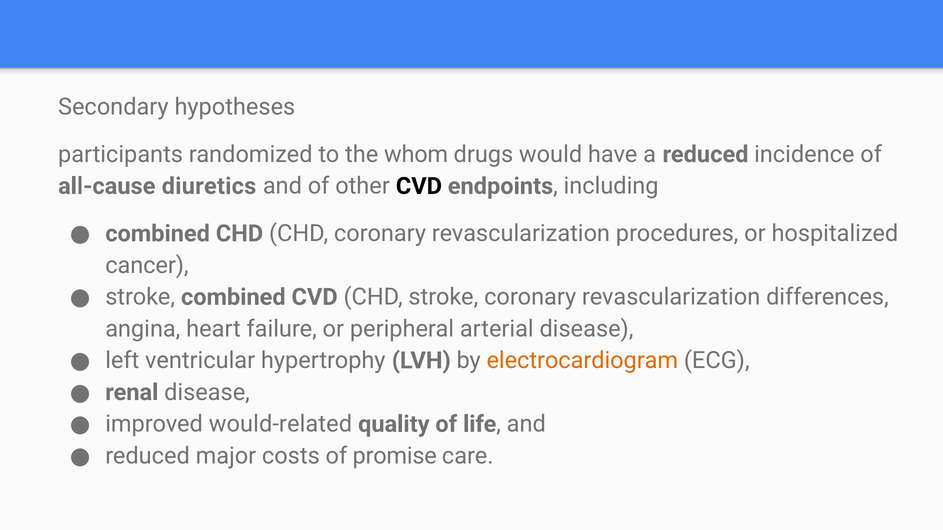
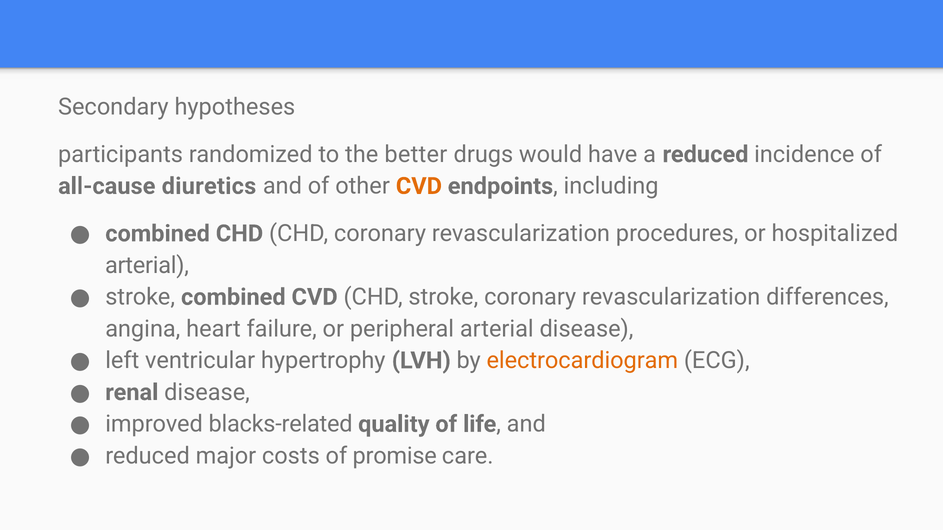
whom: whom -> better (416, 154)
CVD colour: black -> orange (419, 186)
cancer: cancer -> arterial (147, 266)
would-related: would-related -> blacks-related (281, 424)
